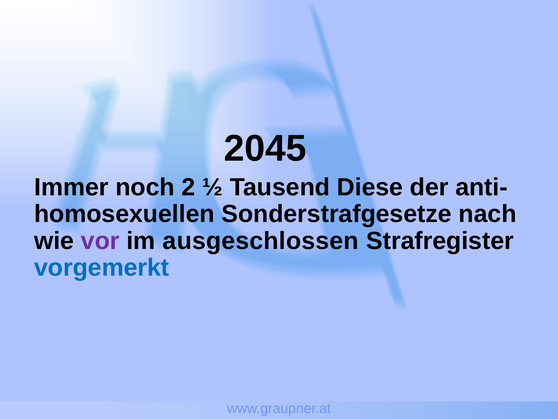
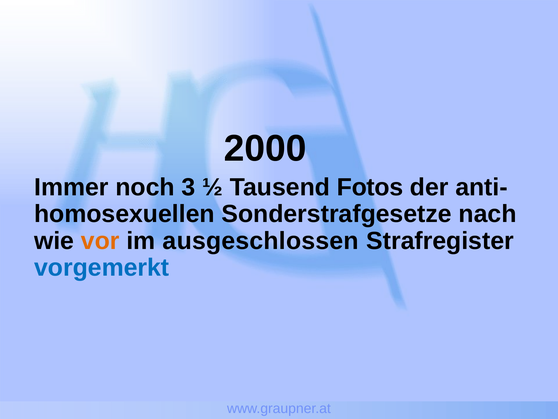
2045: 2045 -> 2000 (265, 148)
2: 2 -> 3 (188, 187)
Diese: Diese -> Fotos (370, 187)
vor colour: purple -> orange (100, 241)
